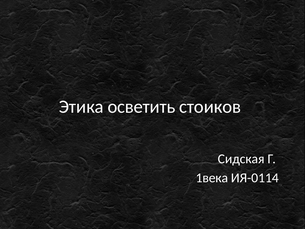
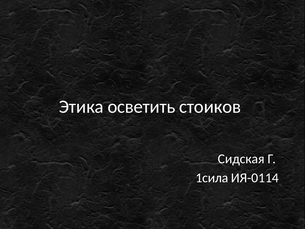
1века: 1века -> 1сила (212, 178)
